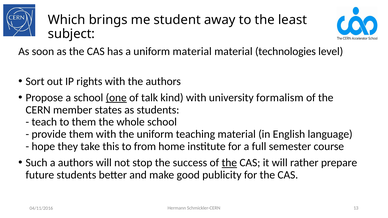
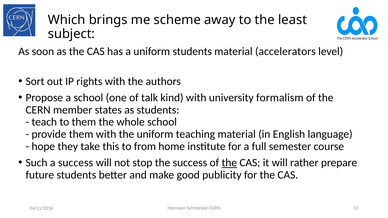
student: student -> scheme (177, 20)
uniform material: material -> students (192, 52)
technologies: technologies -> accelerators (285, 52)
one underline: present -> none (116, 98)
a authors: authors -> success (76, 163)
